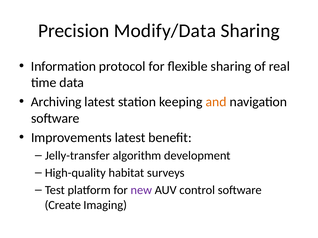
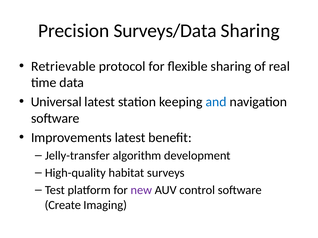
Modify/Data: Modify/Data -> Surveys/Data (165, 31)
Information: Information -> Retrievable (63, 66)
Archiving: Archiving -> Universal (56, 102)
and colour: orange -> blue (216, 102)
